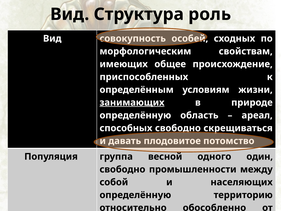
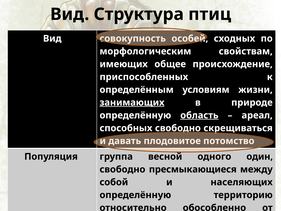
роль: роль -> птиц (210, 14)
область underline: none -> present (199, 115)
промышленности: промышленности -> пресмыкающиеся (193, 169)
